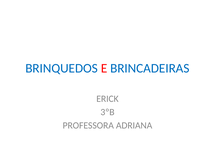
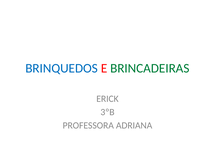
BRINCADEIRAS colour: blue -> green (150, 68)
